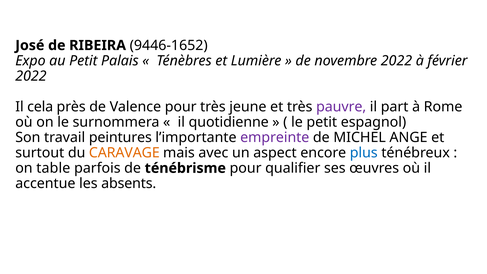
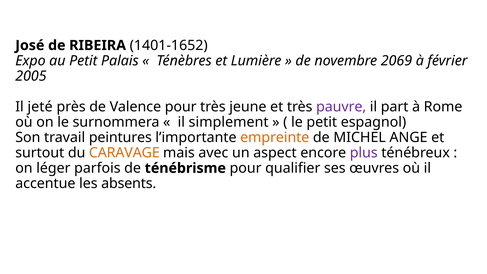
9446-1652: 9446-1652 -> 1401-1652 (169, 45)
novembre 2022: 2022 -> 2069 (396, 61)
2022: 2022 -> 2005 (31, 76)
cela: cela -> jeté (40, 107)
quotidienne: quotidienne -> simplement (229, 122)
empreinte colour: purple -> orange (275, 137)
plus colour: blue -> purple (364, 153)
table: table -> léger (53, 168)
